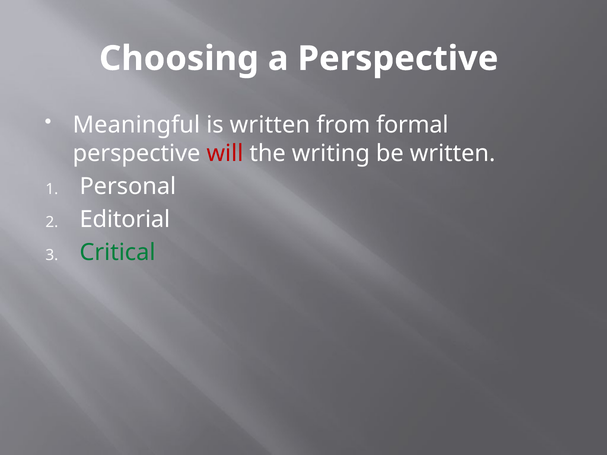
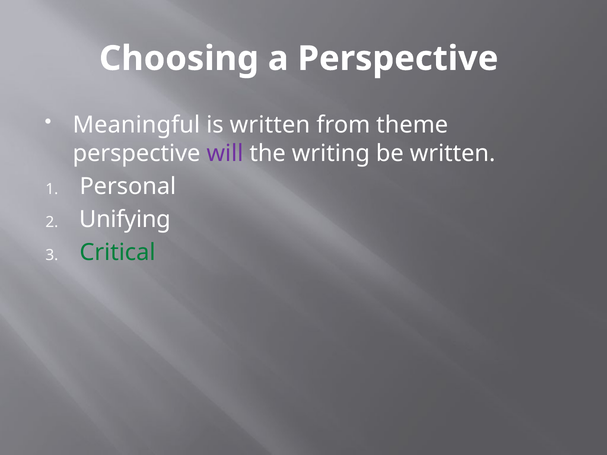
formal: formal -> theme (412, 125)
will colour: red -> purple (225, 153)
Editorial: Editorial -> Unifying (125, 220)
